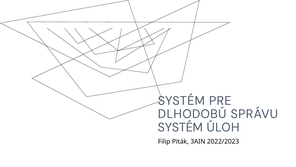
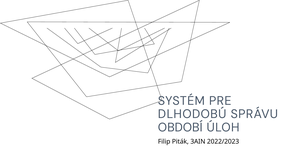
SYSTÉM: SYSTÉM -> OBDOBÍ (180, 127)
